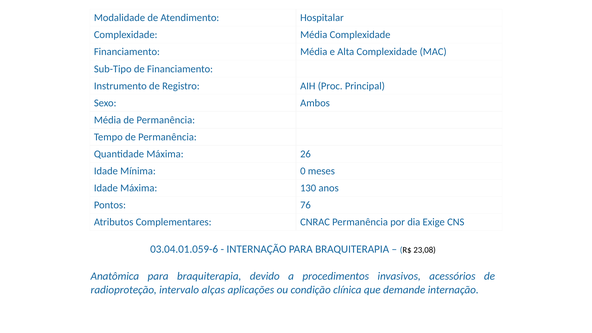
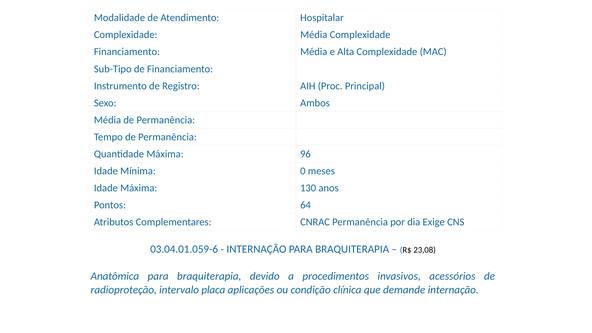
26: 26 -> 96 (306, 154)
76: 76 -> 64 (306, 205)
alças: alças -> placa (213, 290)
